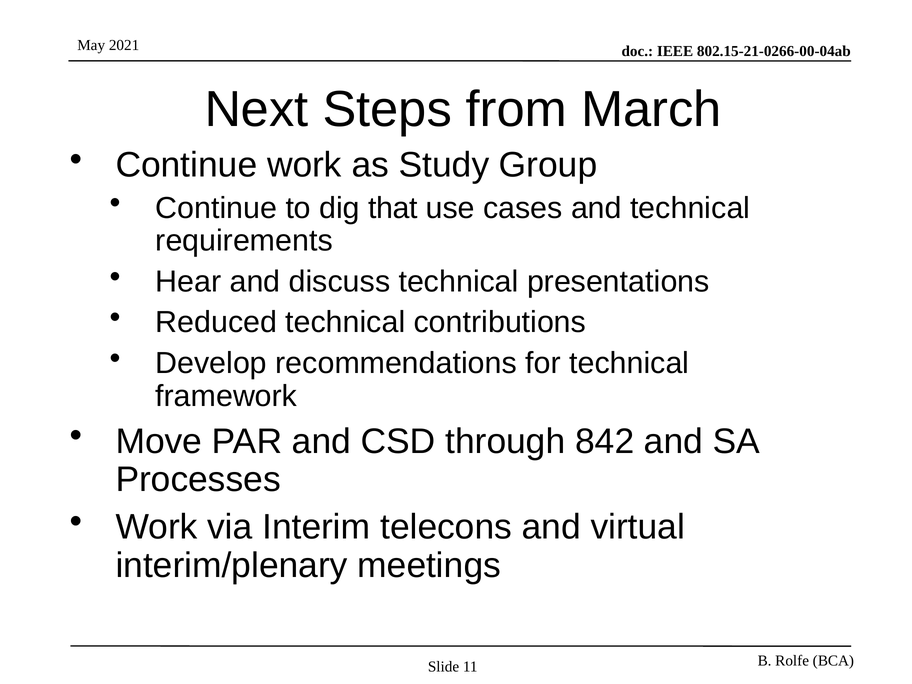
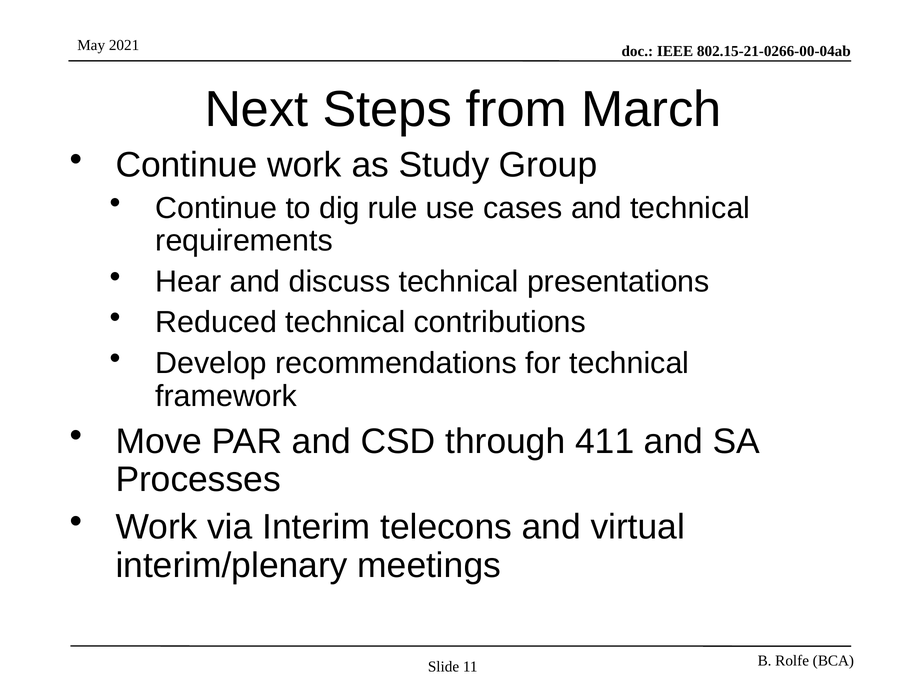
that: that -> rule (393, 208)
842: 842 -> 411 (605, 441)
